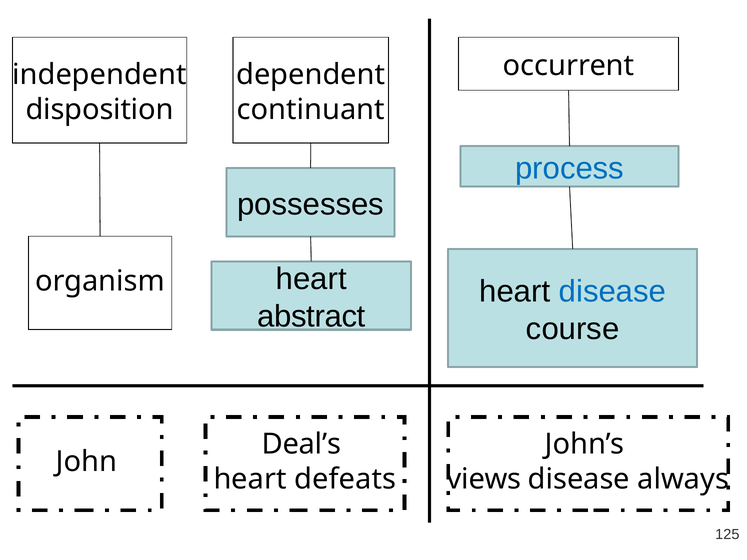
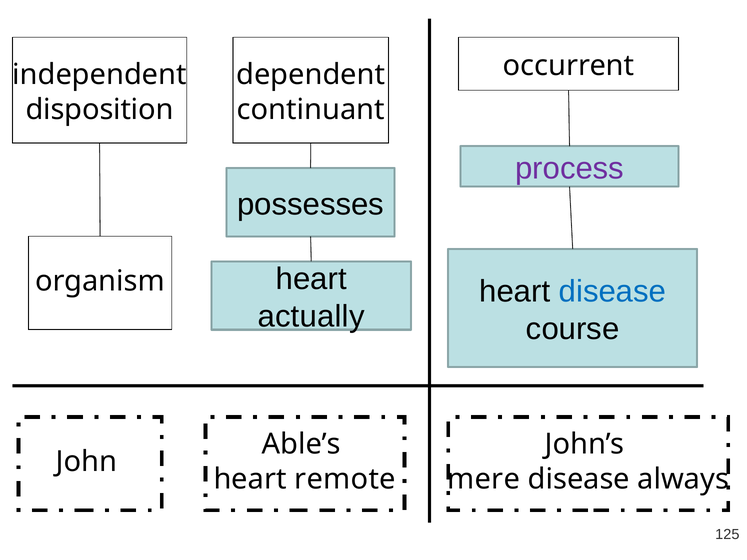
process colour: blue -> purple (570, 169)
abstract: abstract -> actually (311, 316)
Deal’s: Deal’s -> Able’s (301, 445)
defeats: defeats -> remote (345, 479)
views: views -> mere (484, 479)
